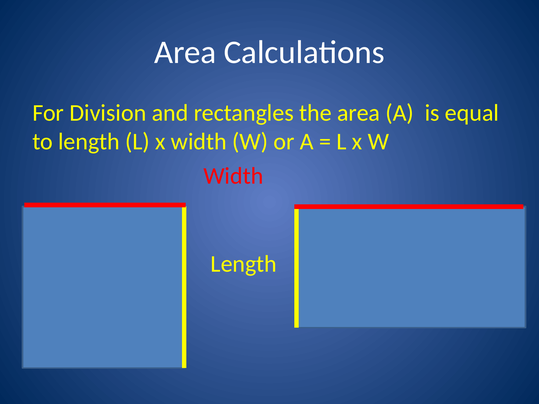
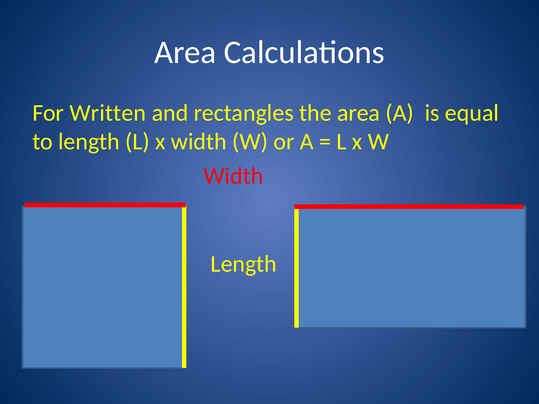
Division: Division -> Written (108, 113)
